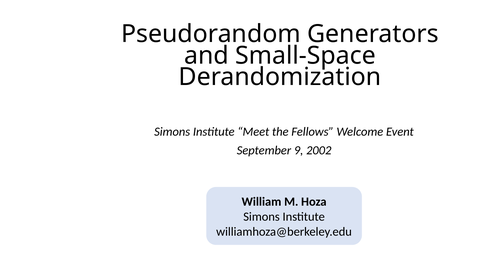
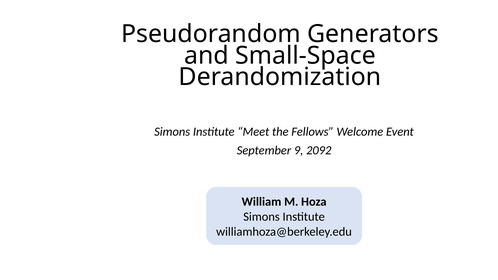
2002: 2002 -> 2092 (319, 151)
